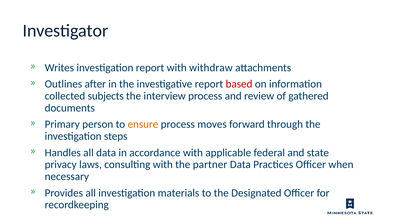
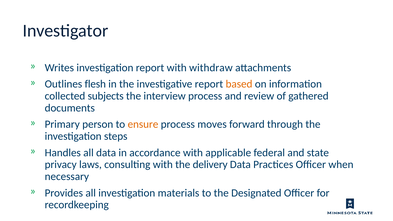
after: after -> flesh (95, 84)
based colour: red -> orange (239, 84)
partner: partner -> delivery (210, 165)
